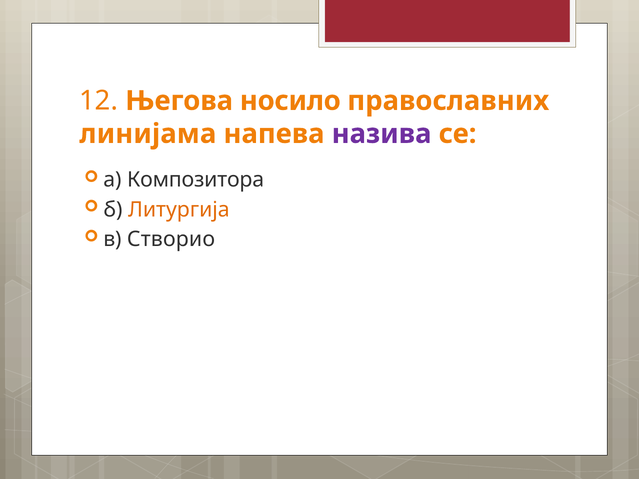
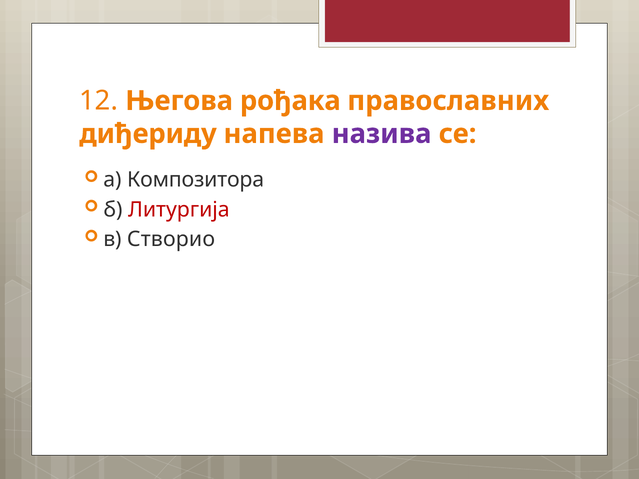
носило: носило -> рођака (290, 101)
линијама: линијама -> диђериду (148, 134)
Литургија colour: orange -> red (179, 210)
